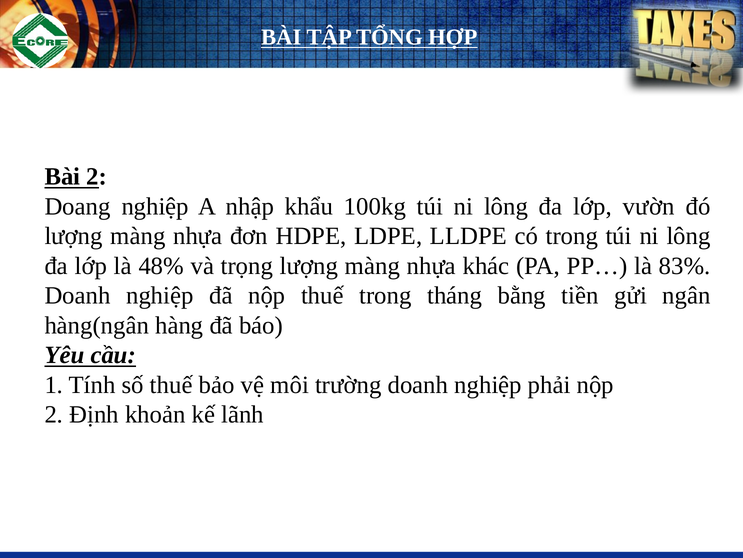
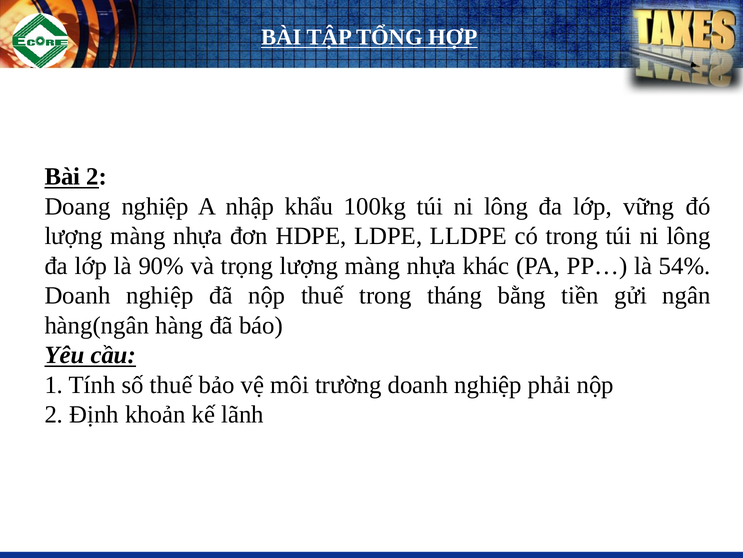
vườn: vườn -> vững (649, 206)
48%: 48% -> 90% (161, 266)
83%: 83% -> 54% (685, 266)
